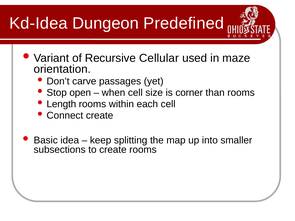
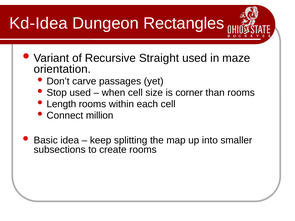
Predefined: Predefined -> Rectangles (184, 23)
Cellular: Cellular -> Straight (159, 58)
Stop open: open -> used (80, 93)
Connect create: create -> million (100, 116)
